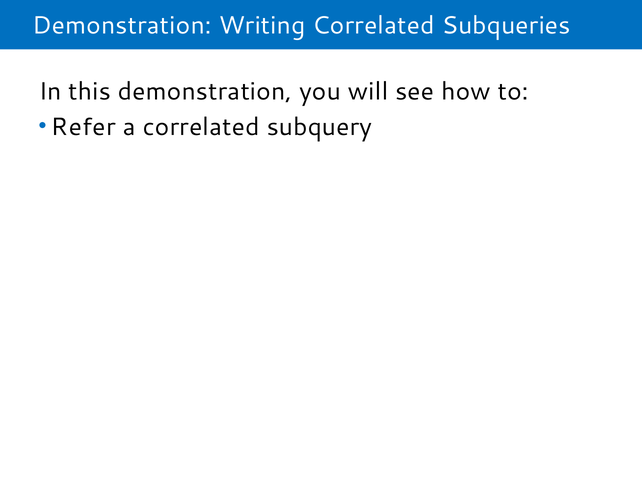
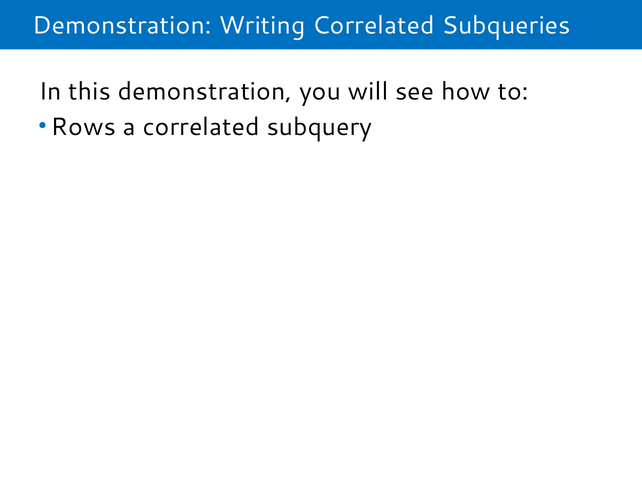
Refer: Refer -> Rows (83, 127)
